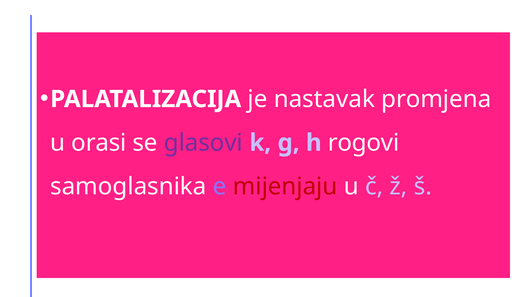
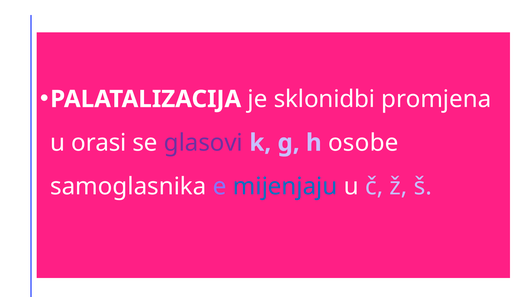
nastavak: nastavak -> sklonidbi (324, 99)
rogovi: rogovi -> osobe (363, 143)
mijenjaju colour: red -> blue (285, 186)
